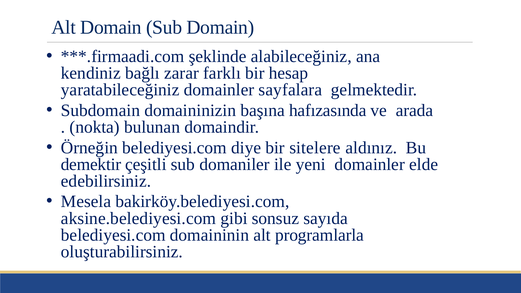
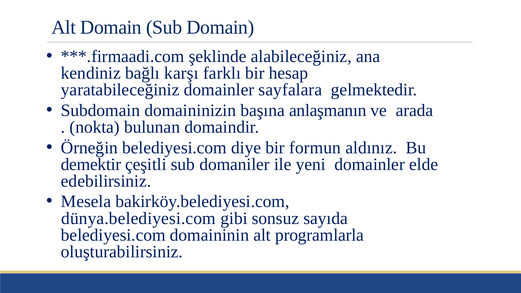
zarar: zarar -> karşı (181, 73)
hafızasında: hafızasında -> anlaşmanın (328, 111)
sitelere: sitelere -> formun (315, 148)
aksine.belediyesi.com: aksine.belediyesi.com -> dünya.belediyesi.com (138, 218)
